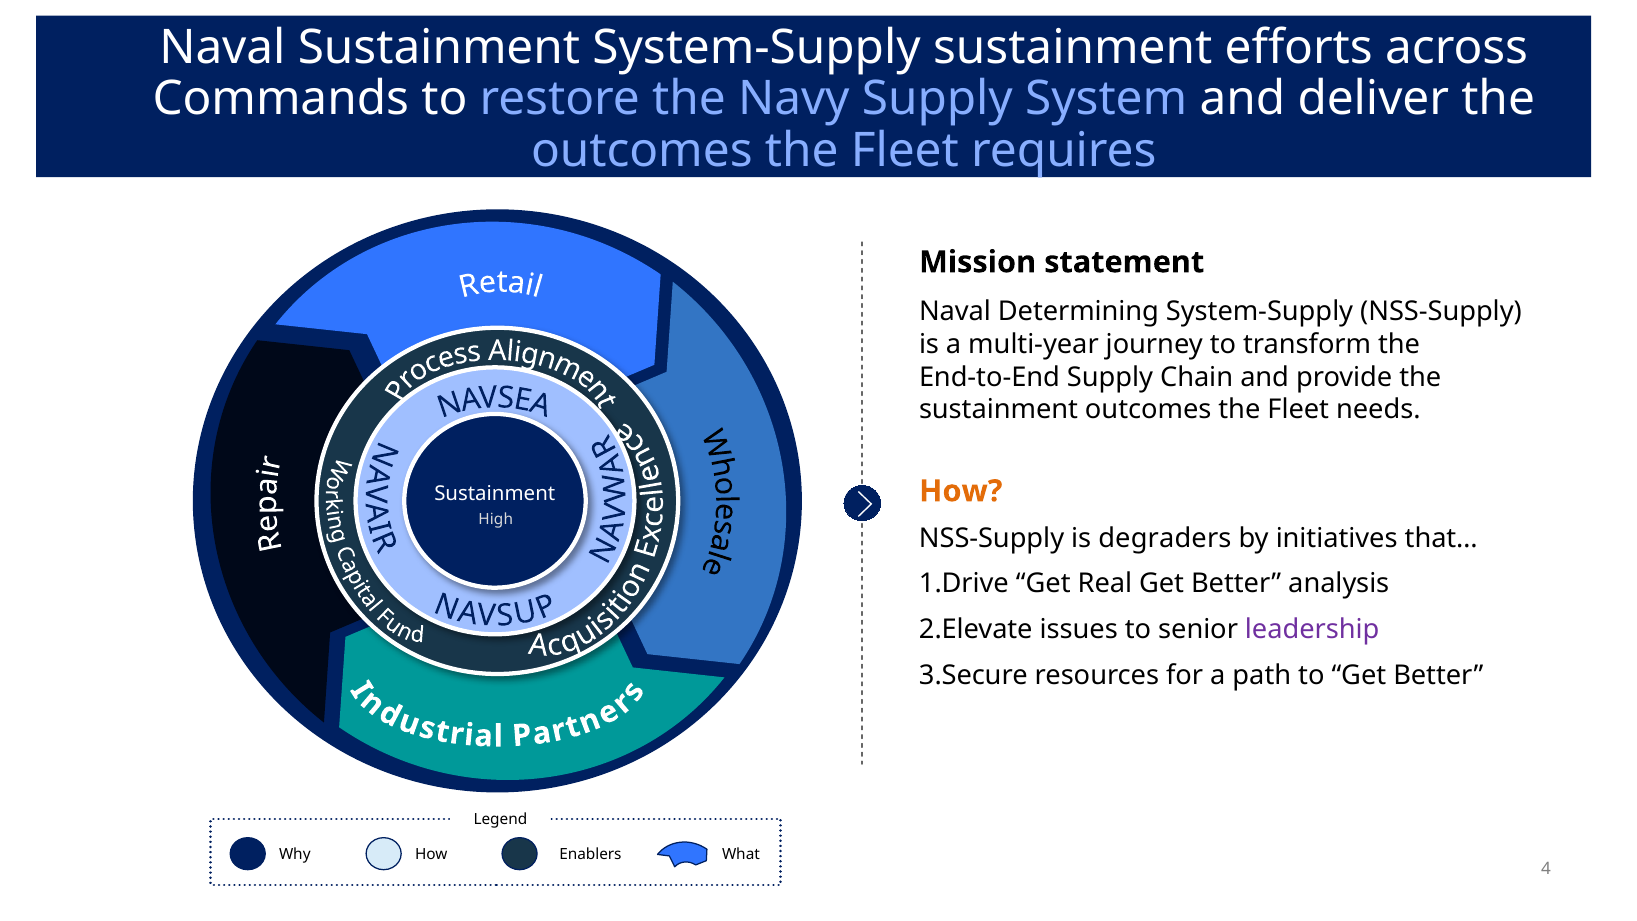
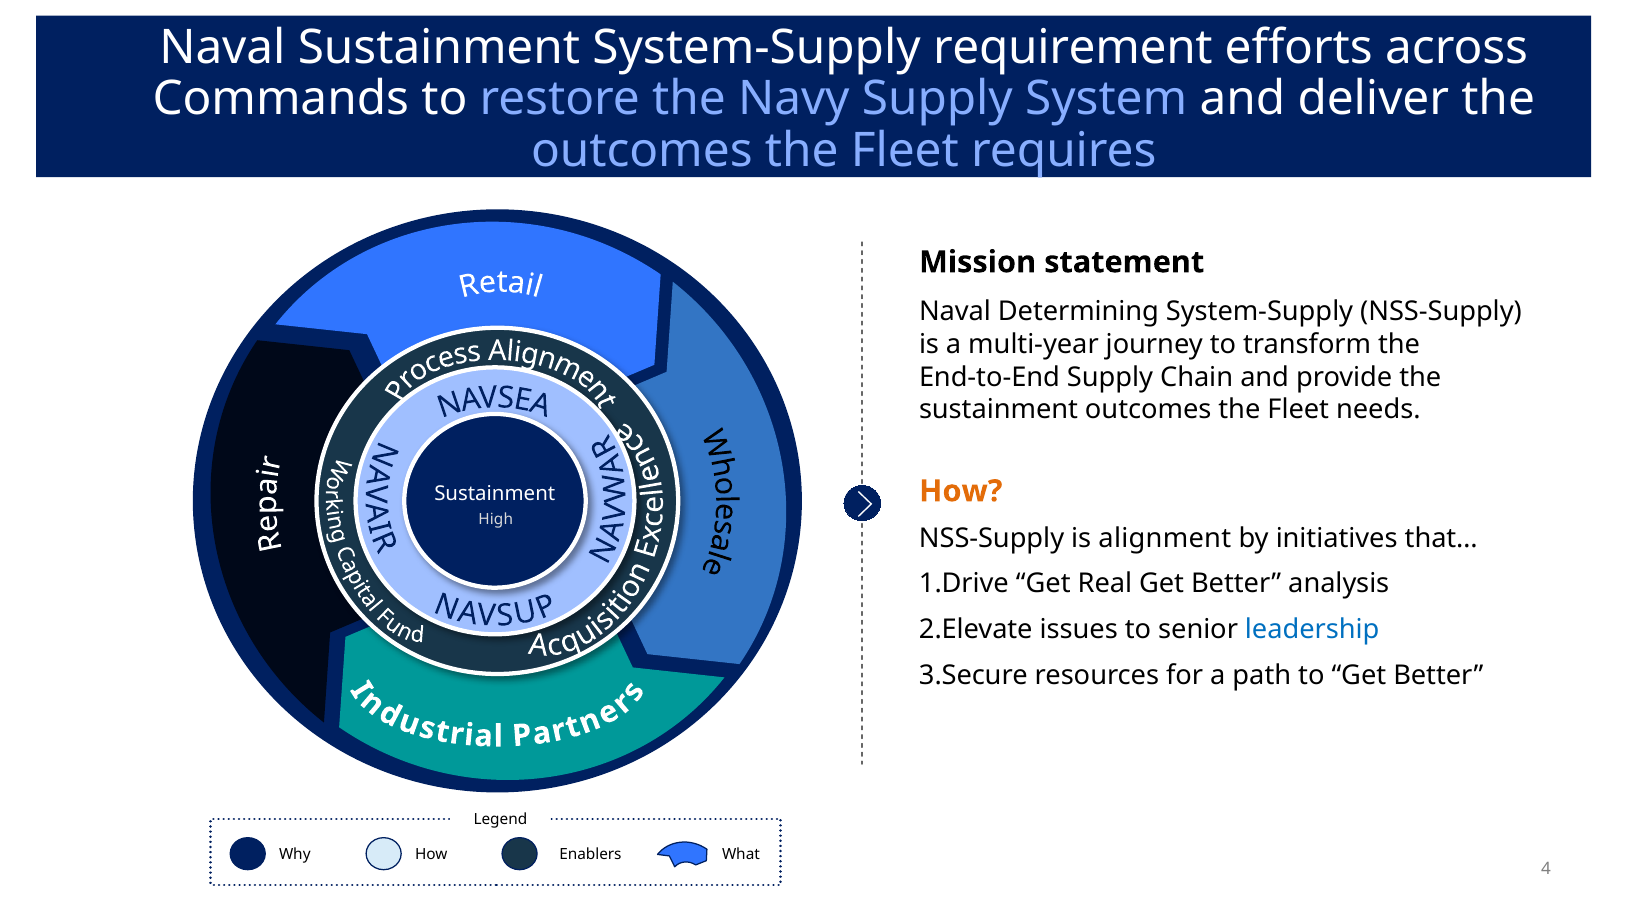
System-Supply sustainment: sustainment -> requirement (1073, 47)
degraders: degraders -> alignment (1165, 538)
leadership colour: purple -> blue (1312, 630)
